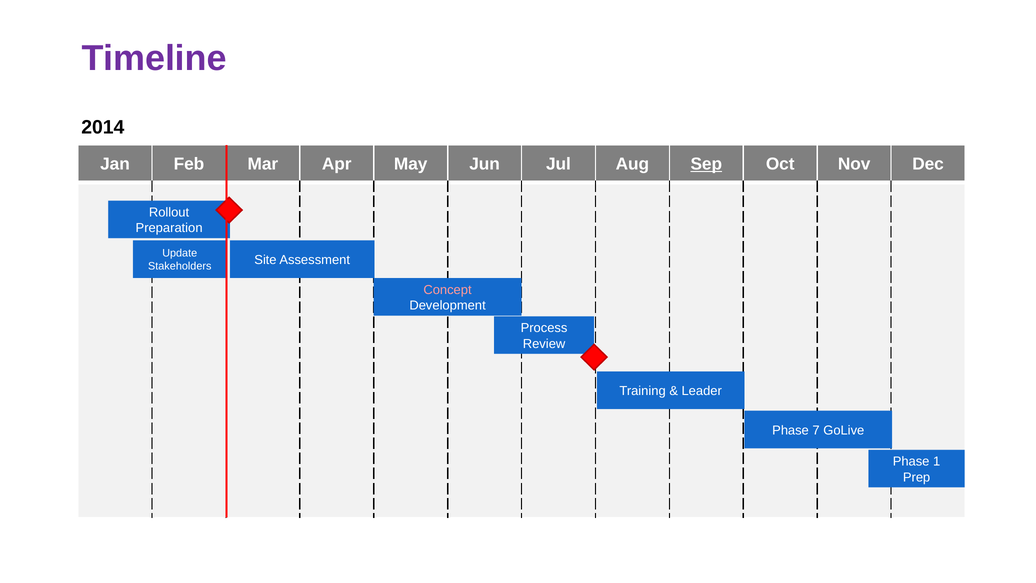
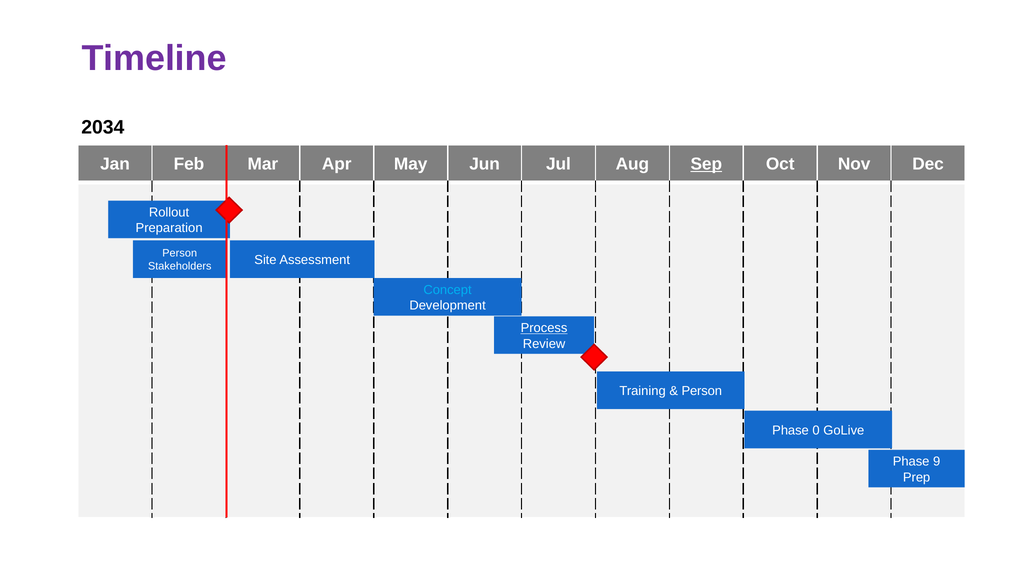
2014: 2014 -> 2034 (103, 127)
Update: Update -> Person (180, 253)
Concept colour: pink -> light blue (448, 290)
Process underline: none -> present (544, 328)
Leader: Leader -> Person (702, 391)
7: 7 -> 0 (816, 430)
1: 1 -> 9 (937, 462)
